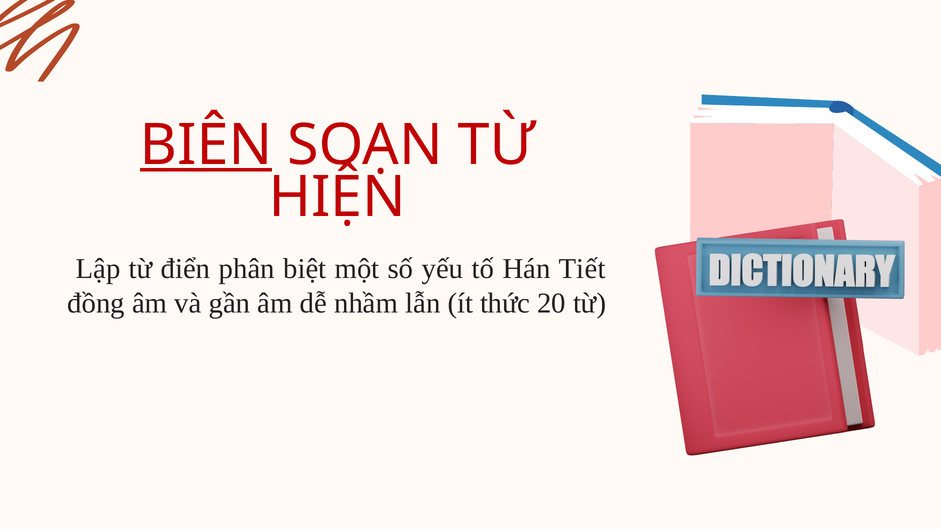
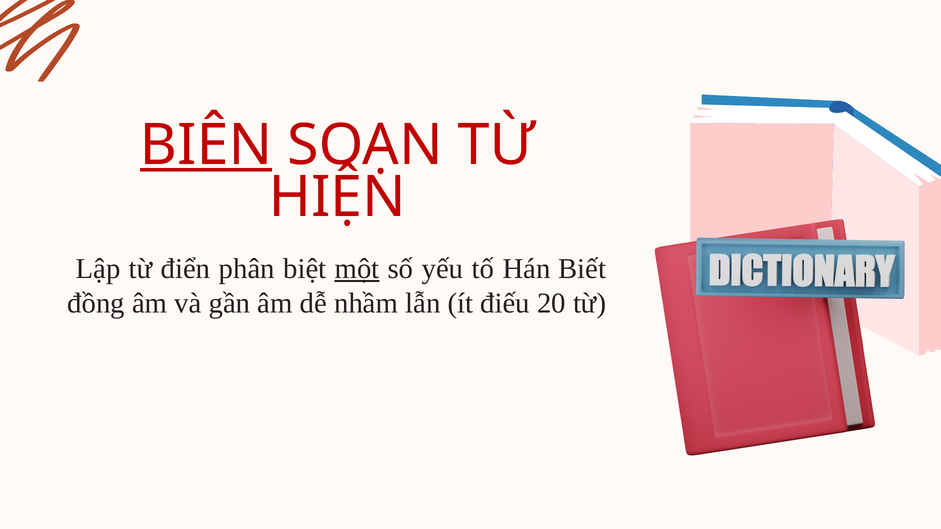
một underline: none -> present (357, 269)
Tiết: Tiết -> Biết (582, 269)
thức: thức -> điếu (505, 303)
